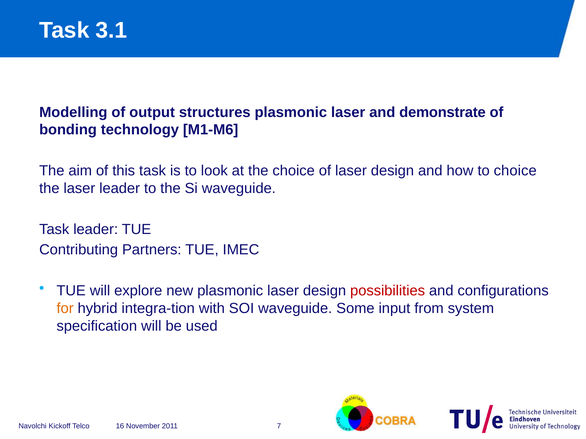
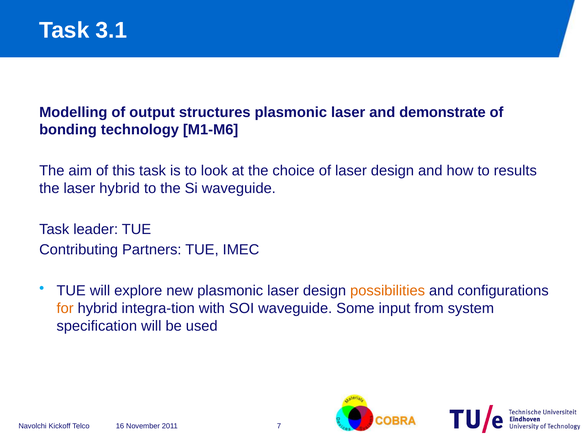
to choice: choice -> results (515, 171)
laser leader: leader -> hybrid (120, 189)
possibilities colour: red -> orange (388, 291)
